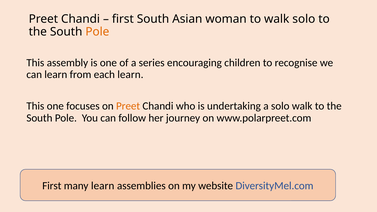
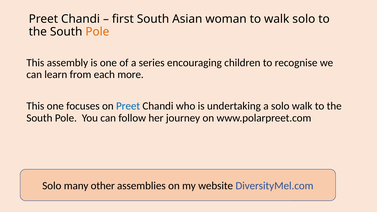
each learn: learn -> more (131, 75)
Preet colour: orange -> blue (128, 106)
First: First -> Solo (52, 186)
many learn: learn -> other (103, 186)
